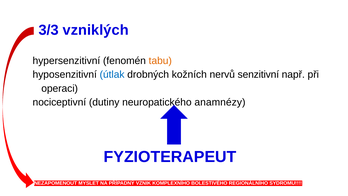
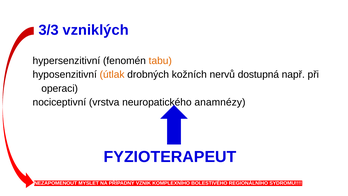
útlak colour: blue -> orange (112, 74)
senzitivní: senzitivní -> dostupná (258, 74)
dutiny: dutiny -> vrstva (104, 102)
